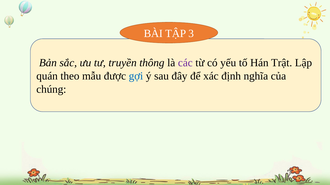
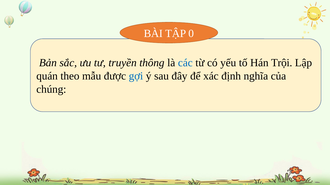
3: 3 -> 0 (191, 33)
các colour: purple -> blue (185, 63)
Trật: Trật -> Trội (282, 63)
